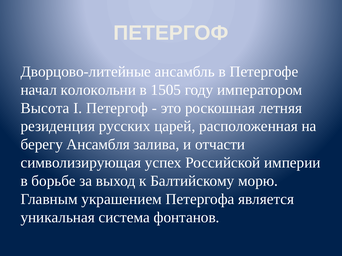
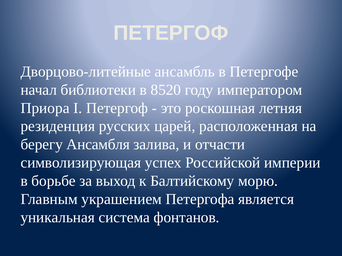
колокольни: колокольни -> библиотеки (98, 90)
1505: 1505 -> 8520 (166, 90)
Высота: Высота -> Приора (45, 108)
